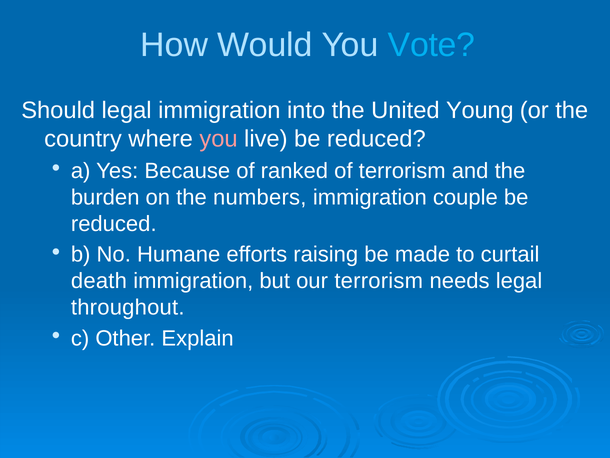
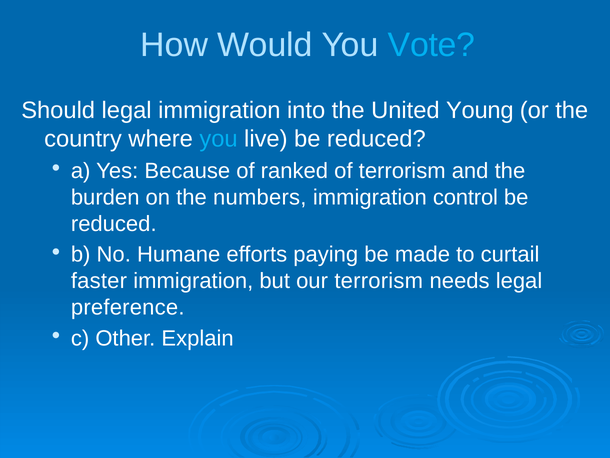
you colour: pink -> light blue (219, 139)
couple: couple -> control (465, 197)
raising: raising -> paying (326, 254)
death: death -> faster (99, 281)
throughout: throughout -> preference (128, 307)
